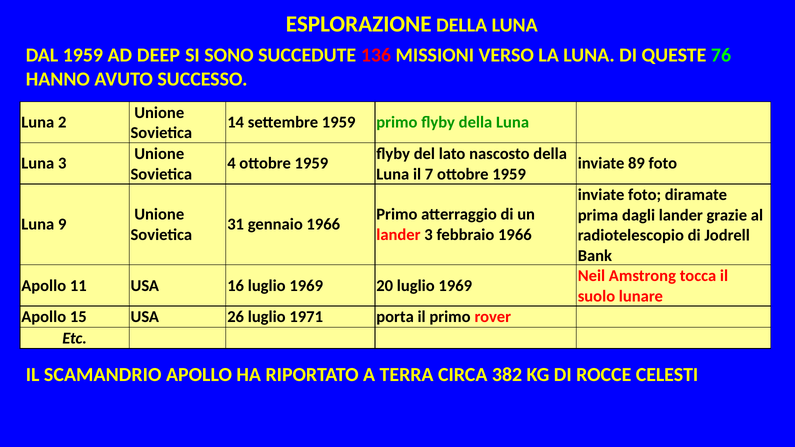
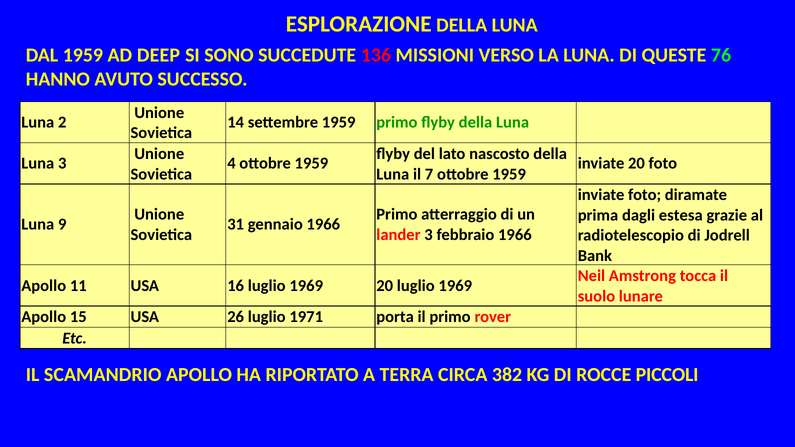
inviate 89: 89 -> 20 (636, 164)
dagli lander: lander -> estesa (681, 215)
CELESTI: CELESTI -> PICCOLI (667, 375)
